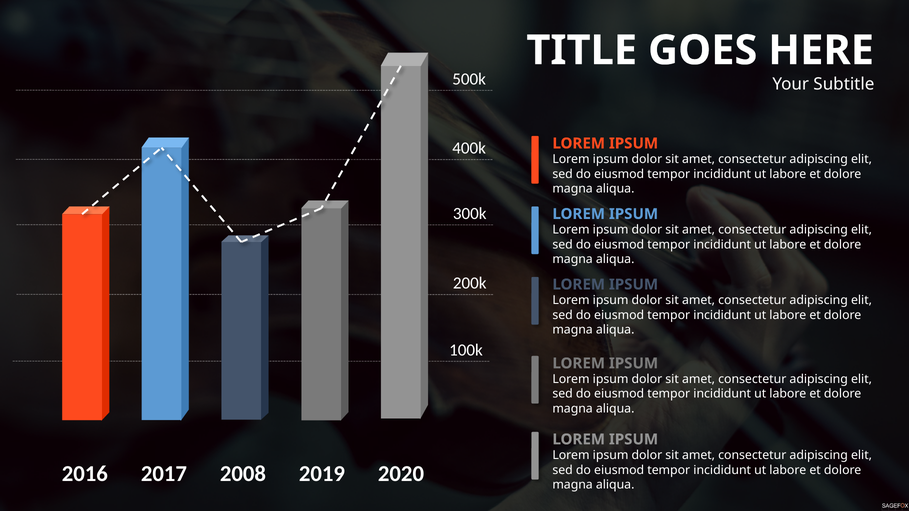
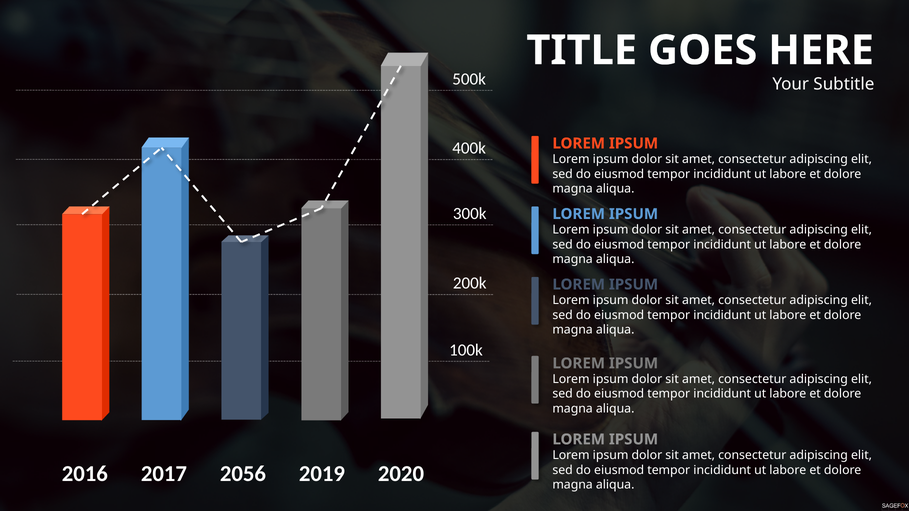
2008: 2008 -> 2056 (243, 474)
